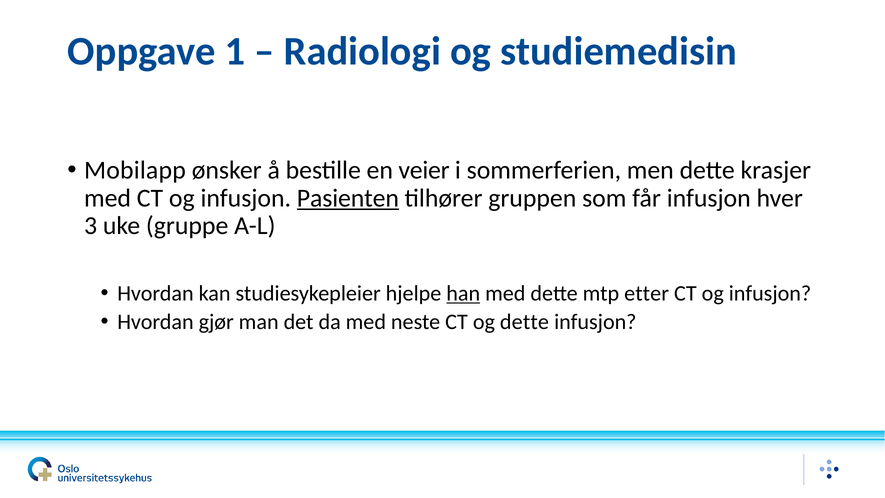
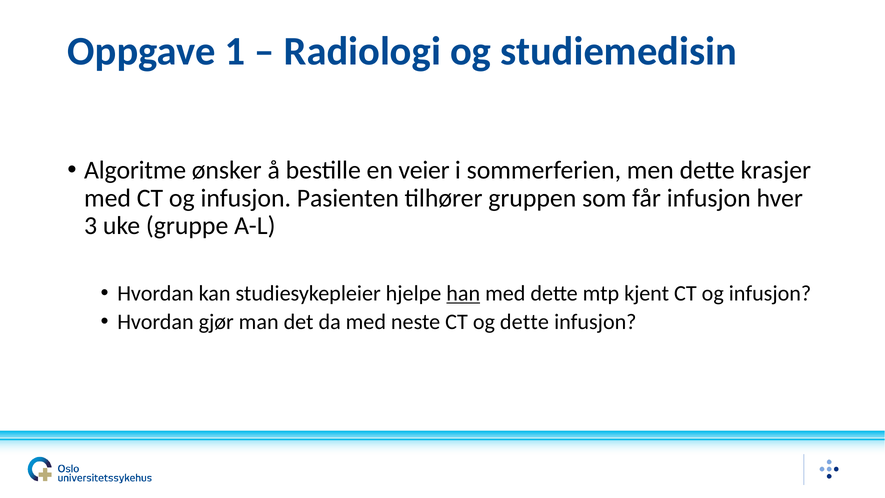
Mobilapp: Mobilapp -> Algoritme (135, 170)
Pasienten underline: present -> none (348, 198)
etter: etter -> kjent (647, 293)
